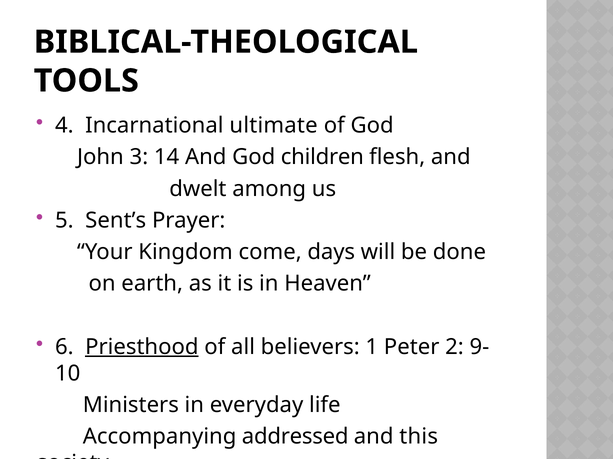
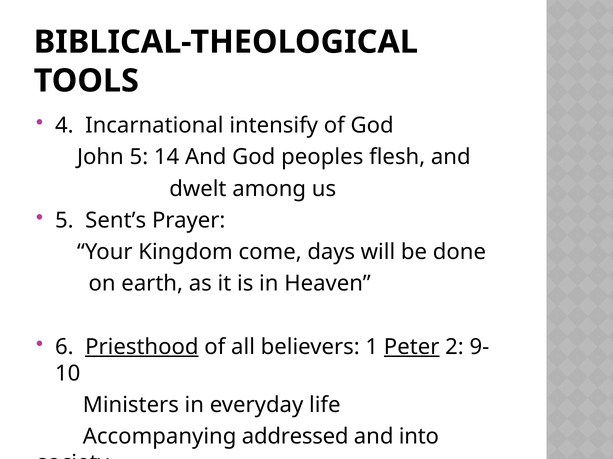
ultimate: ultimate -> intensify (274, 126)
John 3: 3 -> 5 (139, 157)
children: children -> peoples (322, 157)
Peter underline: none -> present (412, 347)
this: this -> into (419, 437)
